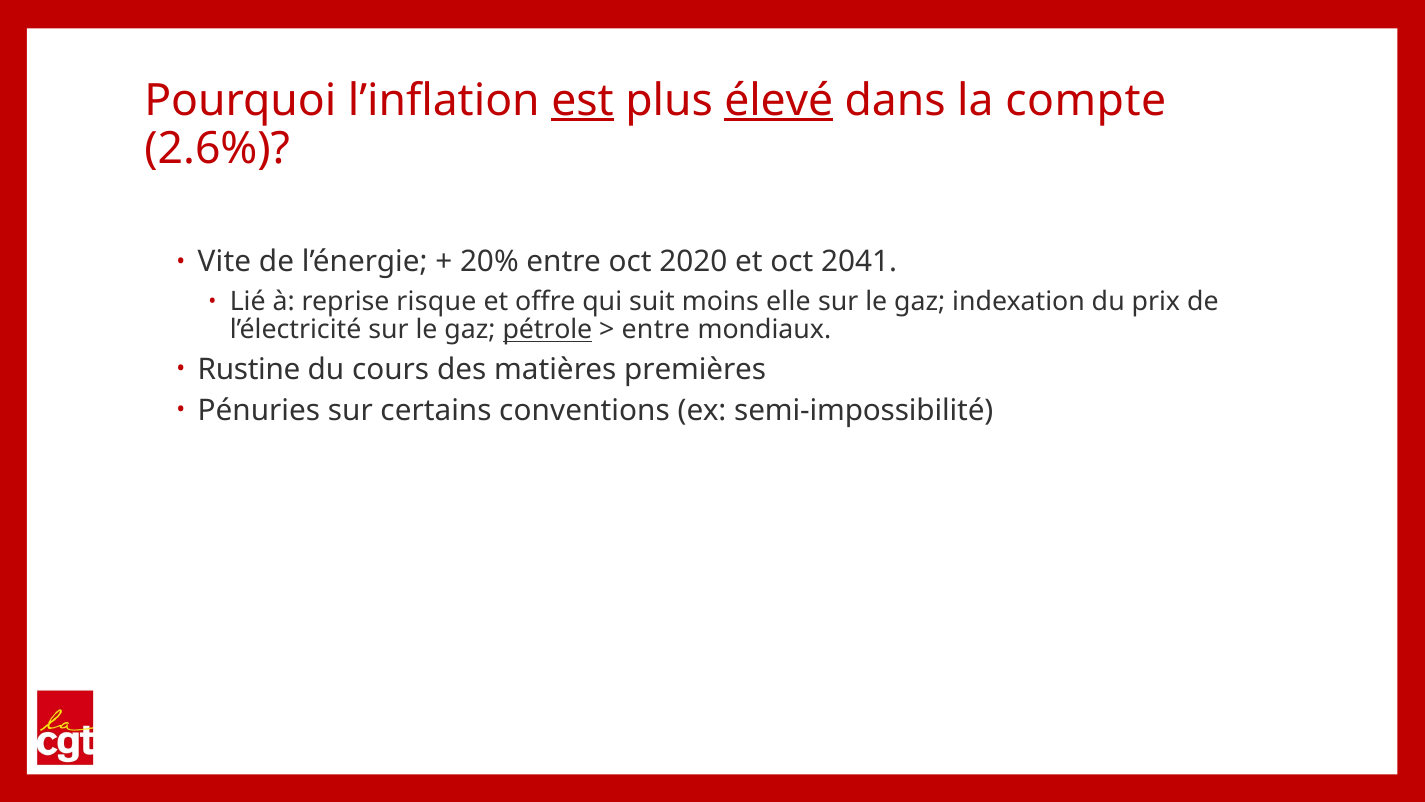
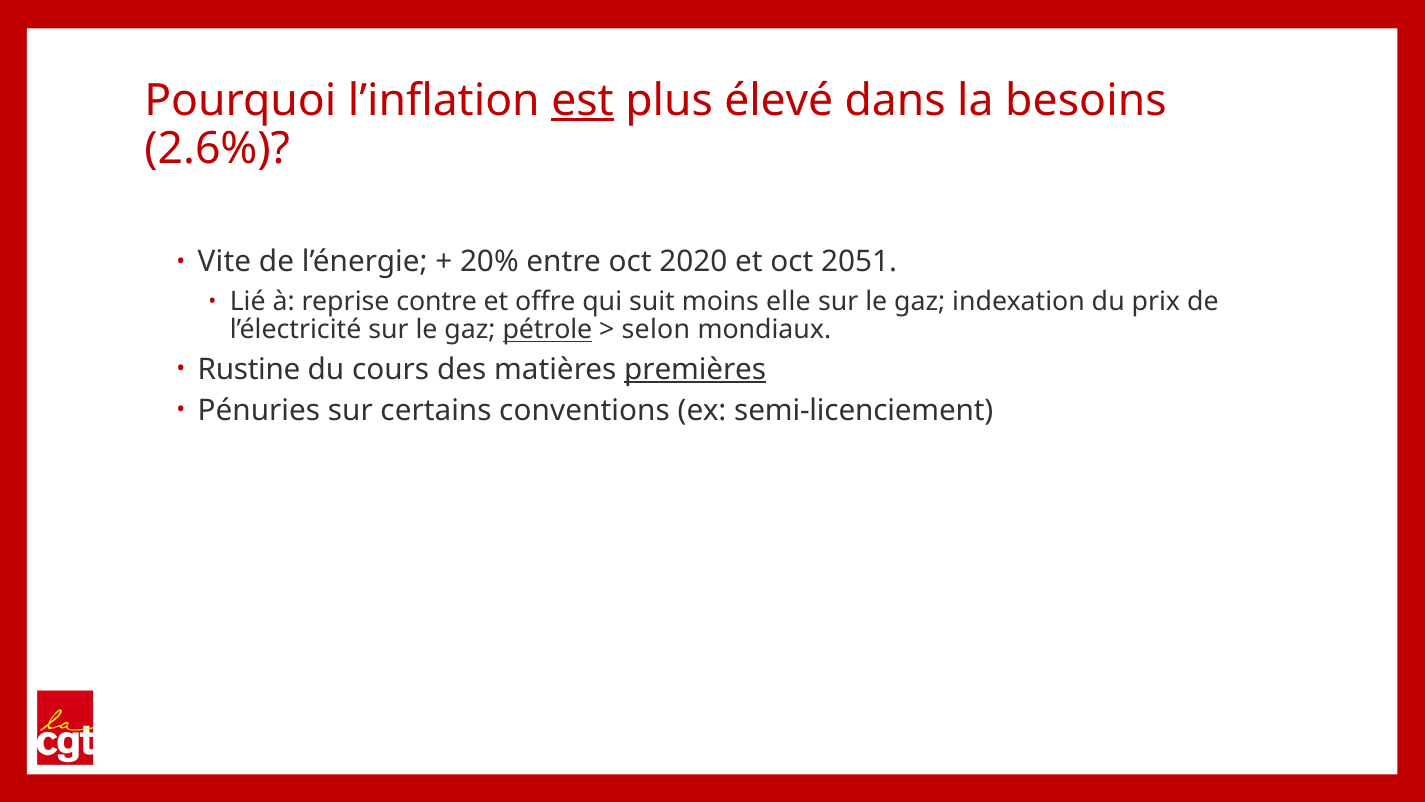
élevé underline: present -> none (779, 100)
compte: compte -> besoins (1086, 100)
2041: 2041 -> 2051 (859, 262)
risque: risque -> contre (437, 301)
entre: entre -> selon (656, 330)
premières underline: none -> present (695, 369)
semi-impossibilité: semi-impossibilité -> semi-licenciement (864, 410)
